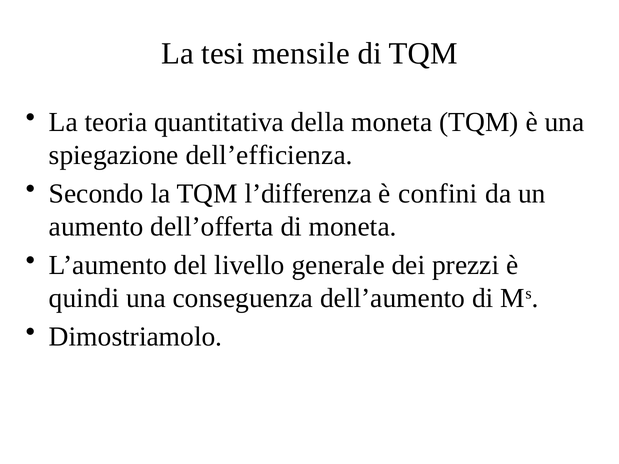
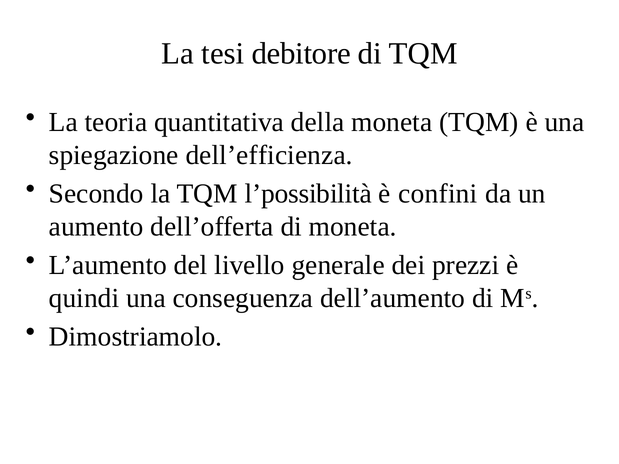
mensile: mensile -> debitore (301, 54)
l’differenza: l’differenza -> l’possibilità (308, 194)
